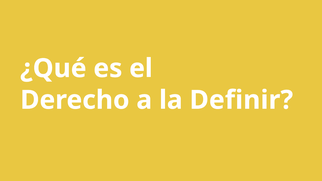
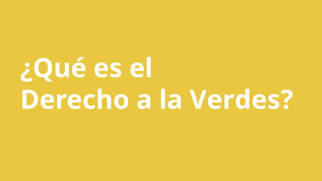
Definir: Definir -> Verdes (241, 100)
